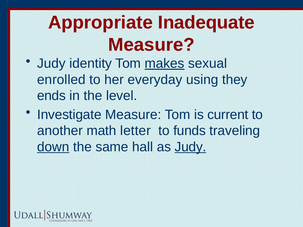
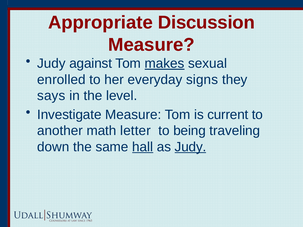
Inadequate: Inadequate -> Discussion (206, 23)
identity: identity -> against (91, 64)
using: using -> signs (202, 80)
ends: ends -> says (51, 96)
funds: funds -> being (190, 131)
down underline: present -> none (53, 147)
hall underline: none -> present (143, 147)
